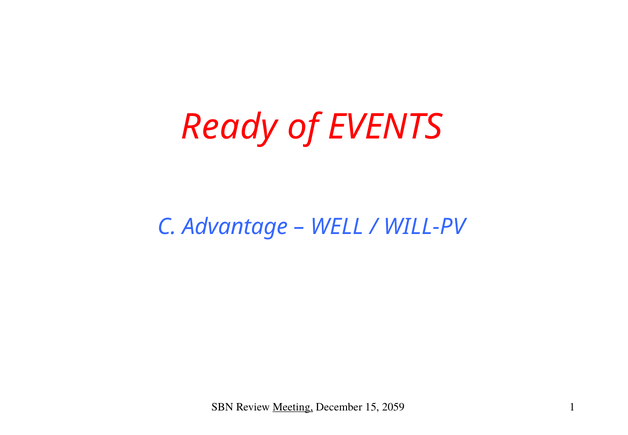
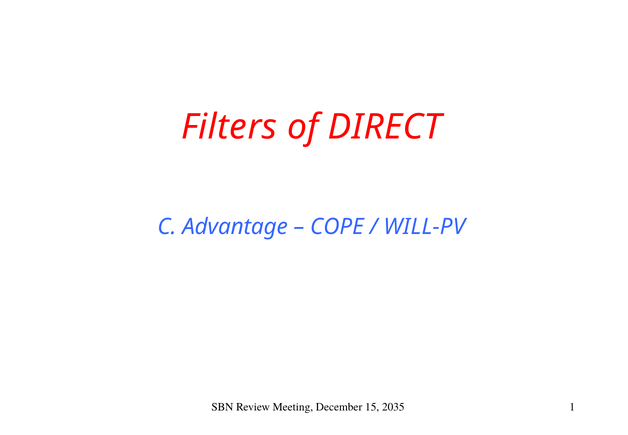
Ready: Ready -> Filters (229, 127)
EVENTS: EVENTS -> DIRECT (385, 127)
WELL: WELL -> COPE (337, 227)
Meeting underline: present -> none (293, 407)
2059: 2059 -> 2035 (393, 407)
